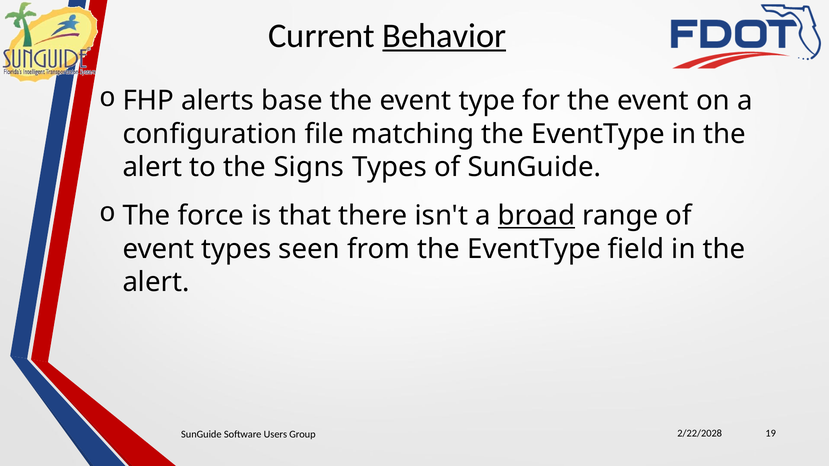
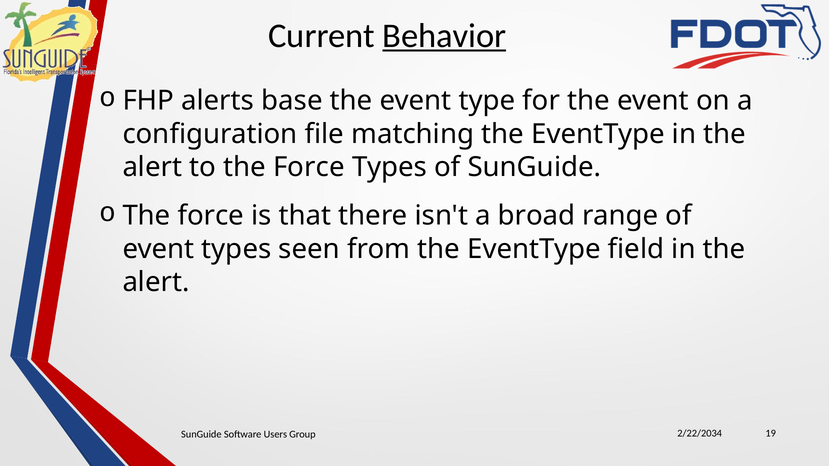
to the Signs: Signs -> Force (309, 167)
broad underline: present -> none (537, 216)
2/22/2028: 2/22/2028 -> 2/22/2034 (700, 434)
